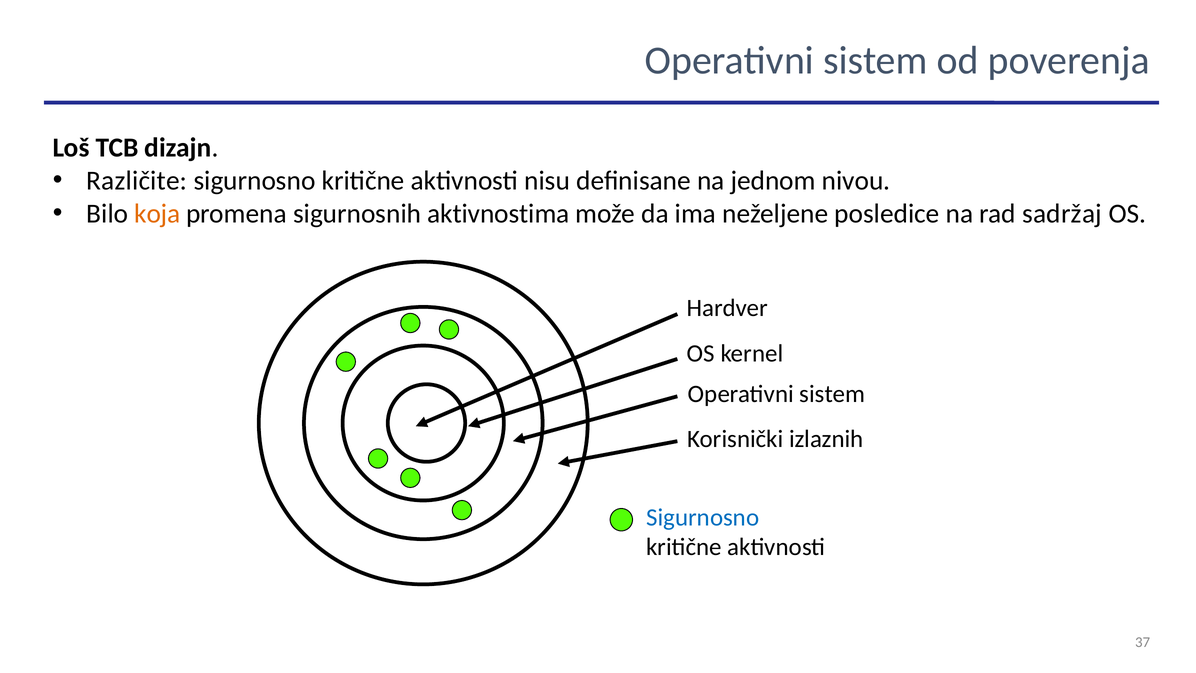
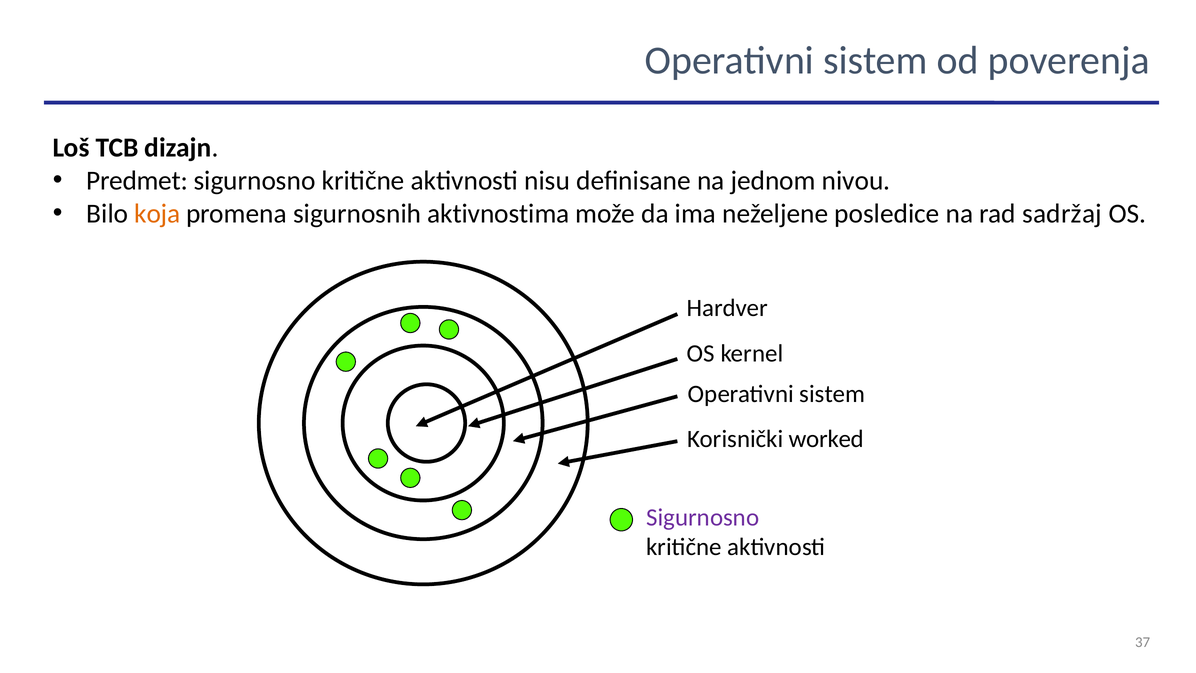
Različite: Različite -> Predmet (137, 181)
izlaznih: izlaznih -> worked (826, 439)
Sigurnosno colour: blue -> purple (703, 517)
